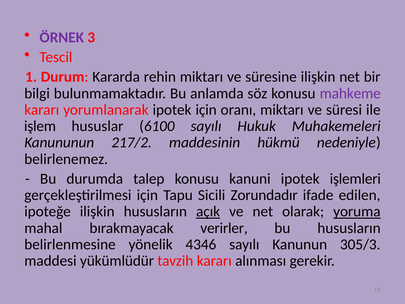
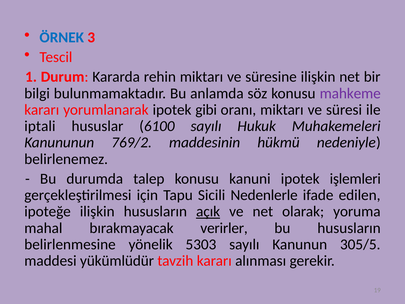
ÖRNEK colour: purple -> blue (62, 38)
ipotek için: için -> gibi (206, 110)
işlem: işlem -> iptali (40, 126)
217/2: 217/2 -> 769/2 (132, 143)
Zorundadır: Zorundadır -> Nedenlerle (264, 195)
yoruma underline: present -> none (357, 211)
4346: 4346 -> 5303 (201, 244)
305/3: 305/3 -> 305/5 (360, 244)
